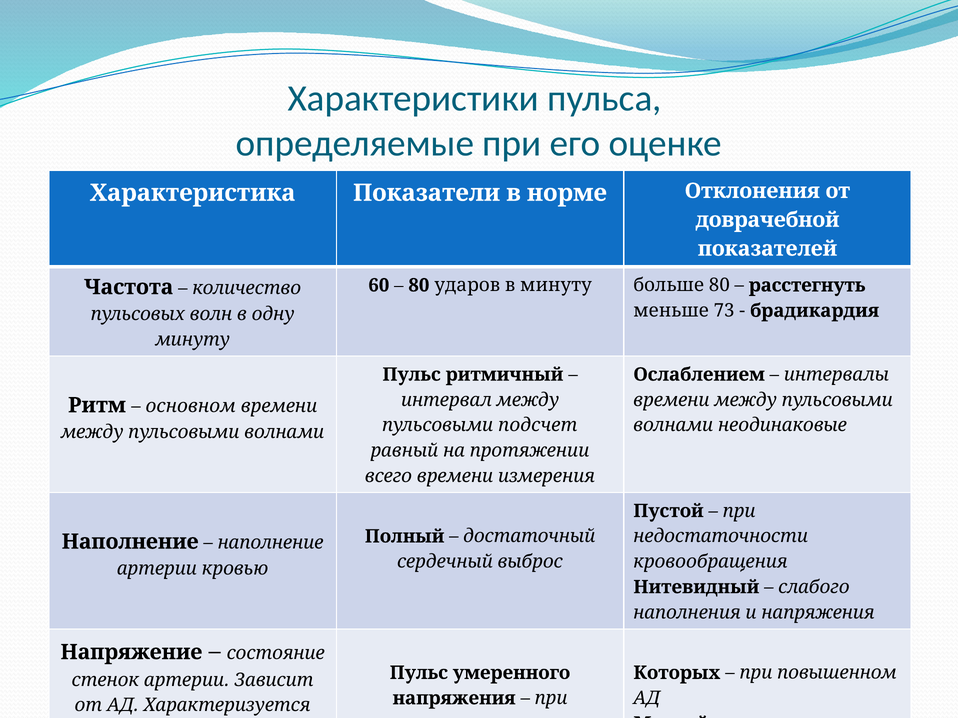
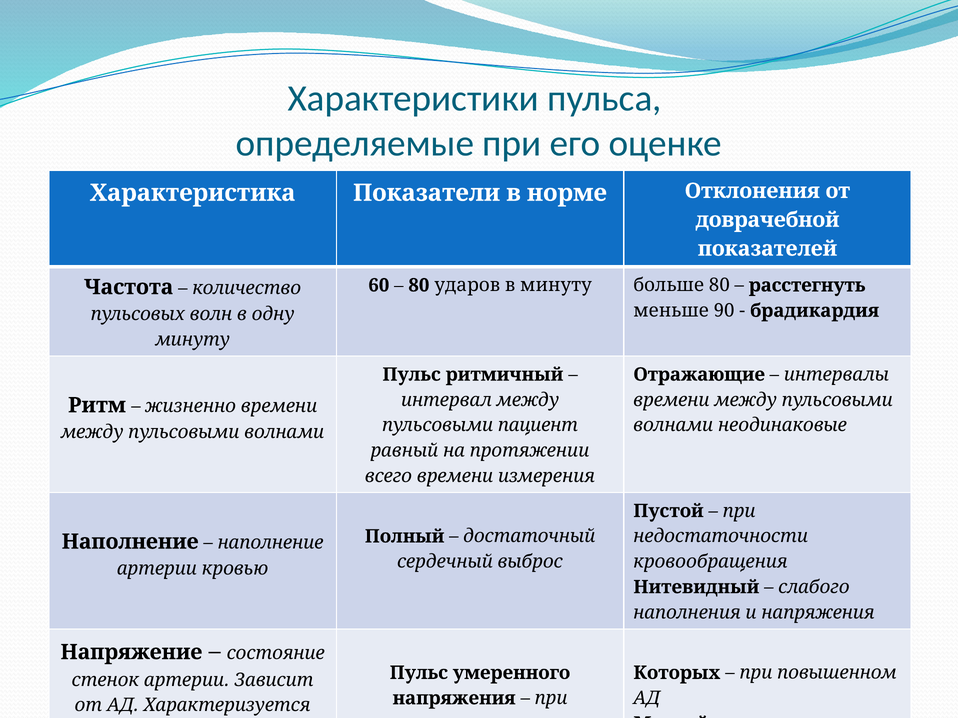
73: 73 -> 90 (724, 311)
Ослаблением: Ослаблением -> Отражающие (699, 375)
основном: основном -> жизненно (191, 406)
подсчет: подсчет -> пациент (538, 426)
